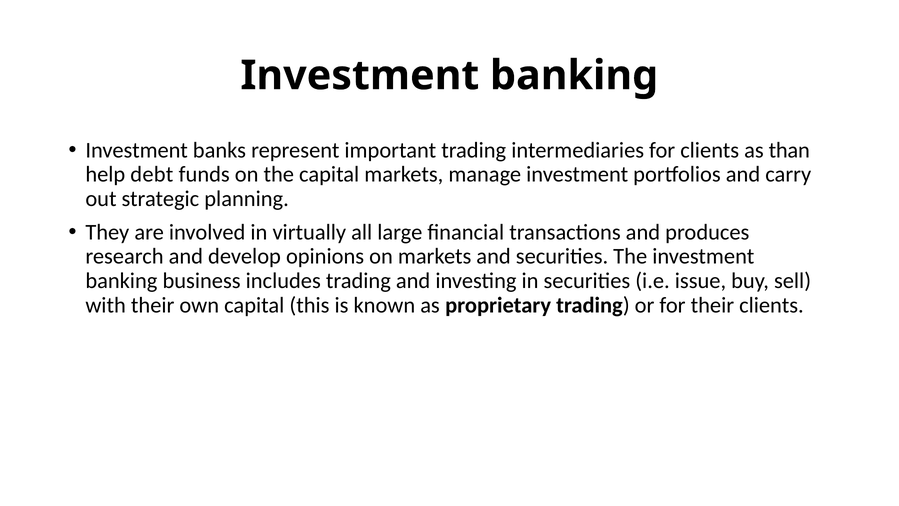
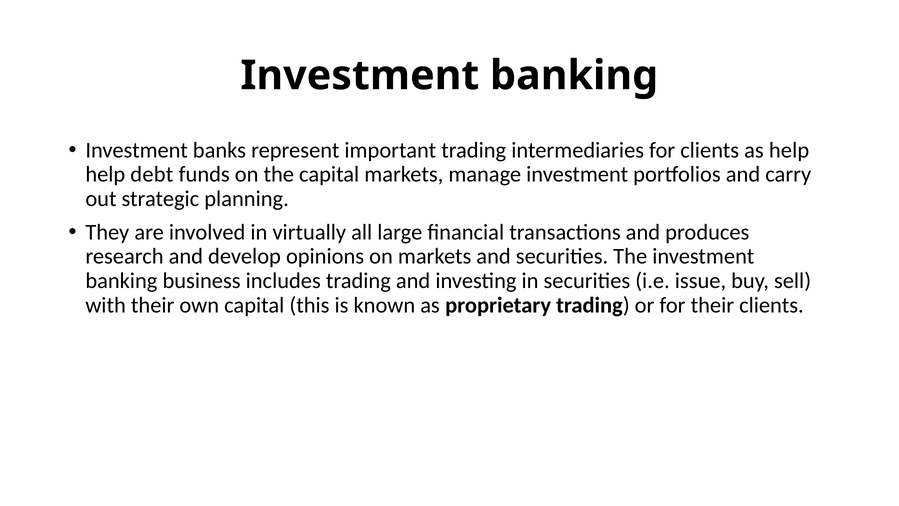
as than: than -> help (789, 150)
